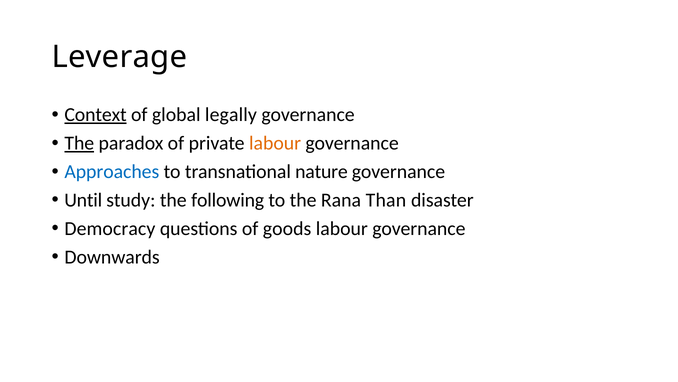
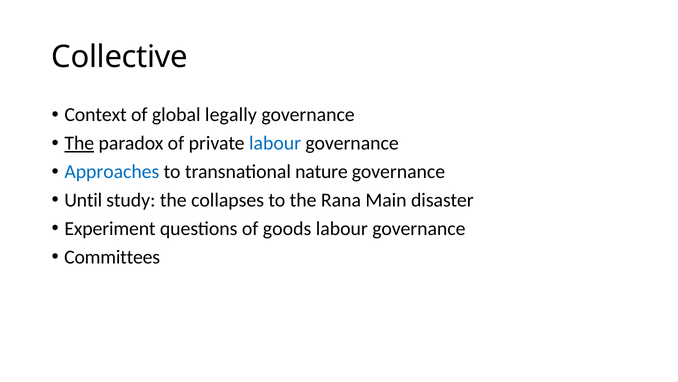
Leverage: Leverage -> Collective (120, 57)
Context underline: present -> none (96, 115)
labour colour: orange -> blue (275, 143)
following: following -> collapses (228, 200)
Than: Than -> Main (386, 200)
Democracy: Democracy -> Experiment (110, 228)
Downwards: Downwards -> Committees (112, 257)
